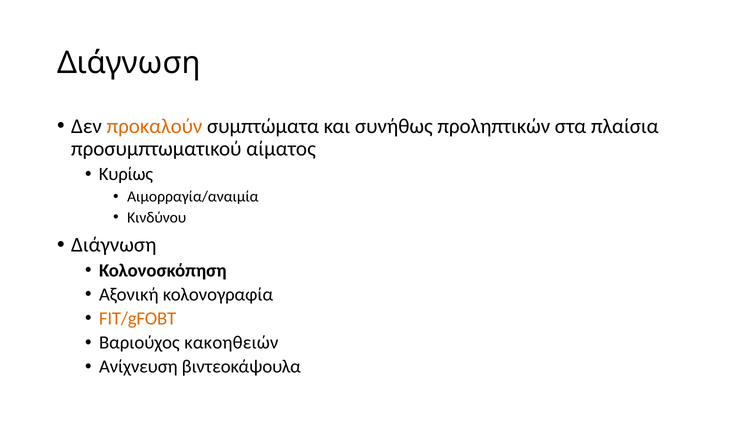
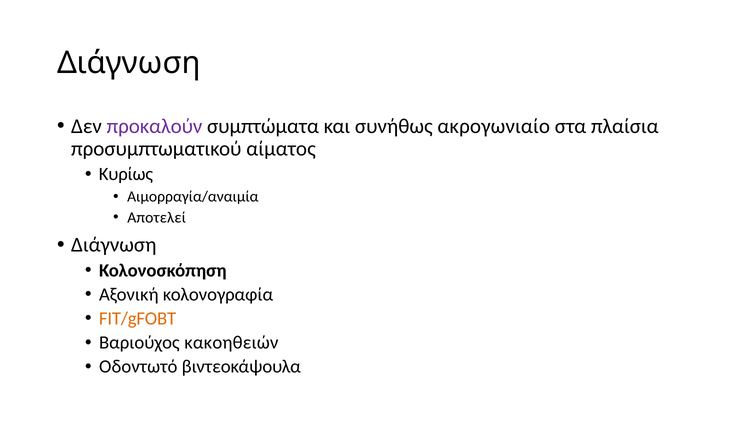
προκαλούν colour: orange -> purple (155, 126)
προληπτικών: προληπτικών -> ακρογωνιαίο (494, 126)
Κινδύνου: Κινδύνου -> Αποτελεί (157, 217)
Ανίχνευση: Ανίχνευση -> Οδοντωτό (138, 367)
